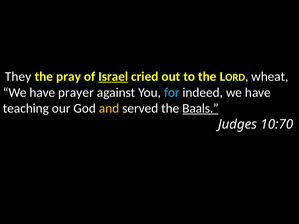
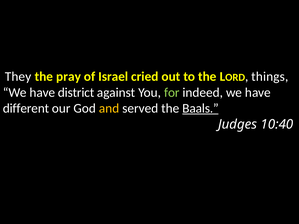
Israel underline: present -> none (113, 77)
wheat: wheat -> things (270, 77)
prayer: prayer -> district (76, 93)
for colour: light blue -> light green (172, 93)
teaching: teaching -> different (26, 108)
10:70: 10:70 -> 10:40 (277, 124)
